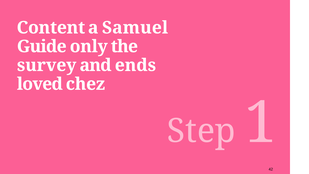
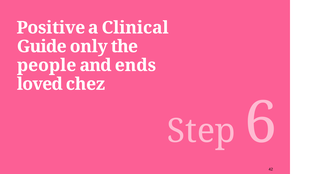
Content: Content -> Positive (51, 28)
Samuel: Samuel -> Clinical (135, 28)
survey: survey -> people (47, 65)
1: 1 -> 6 (261, 123)
